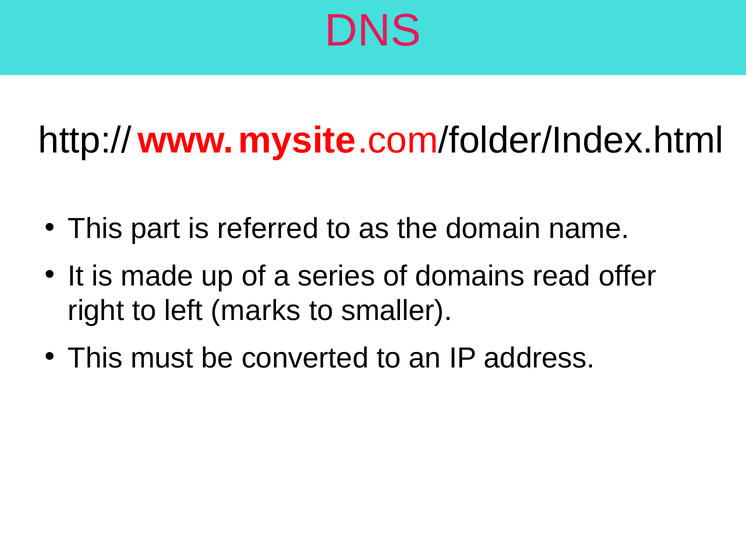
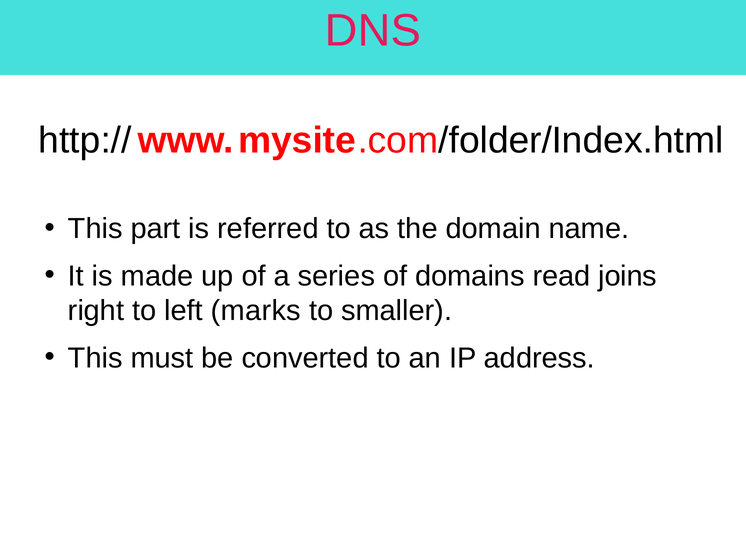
offer: offer -> joins (628, 276)
